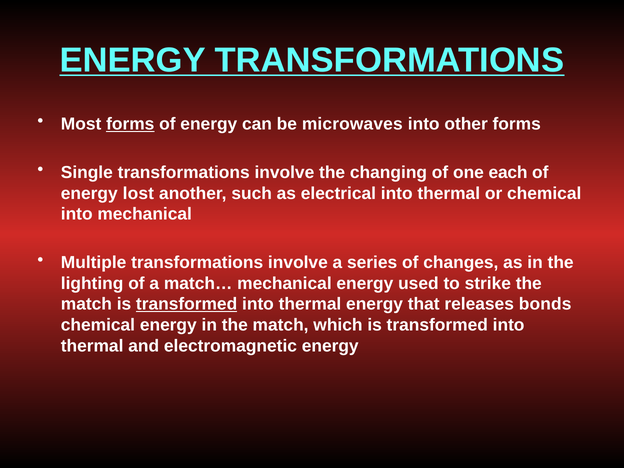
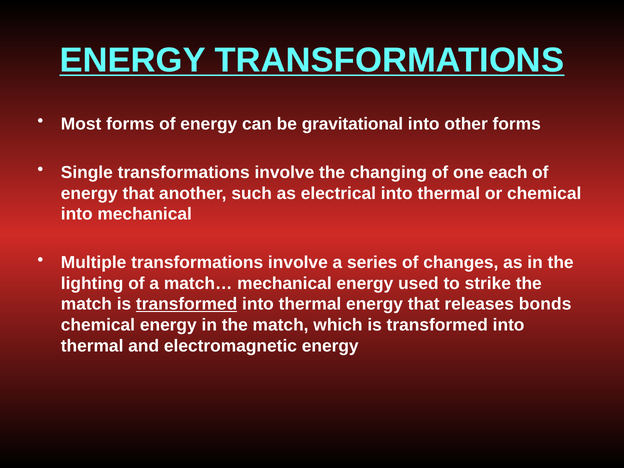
forms underline: present -> none (130, 124)
microwaves: microwaves -> gravitational (352, 124)
lost: lost -> that (138, 193)
